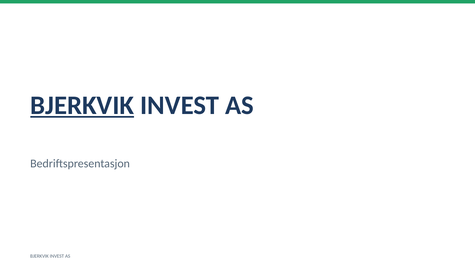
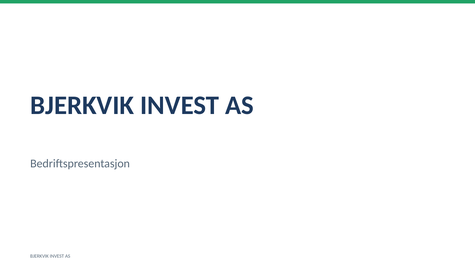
BJERKVIK underline: present -> none (82, 105)
